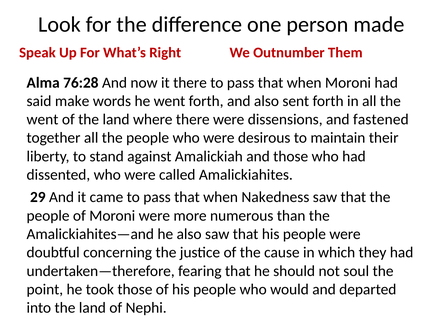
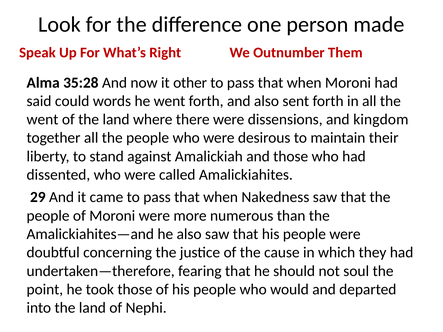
76:28: 76:28 -> 35:28 (81, 83)
it there: there -> other (190, 83)
make: make -> could (72, 101)
fastened: fastened -> kingdom (381, 120)
